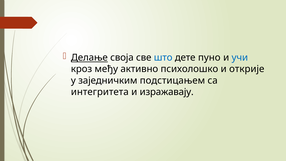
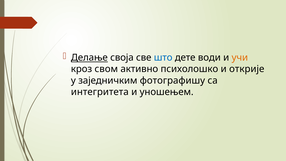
пуно: пуно -> води (209, 58)
учи colour: blue -> orange (240, 58)
међу: међу -> свом (106, 69)
подстицањем: подстицањем -> фотографишу (172, 80)
изражавају: изражавају -> уношењем (167, 92)
